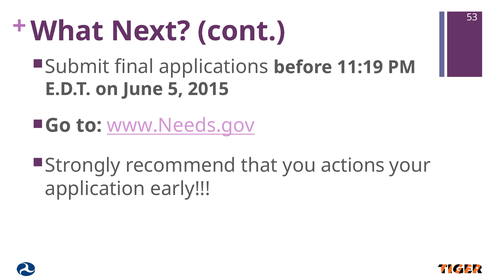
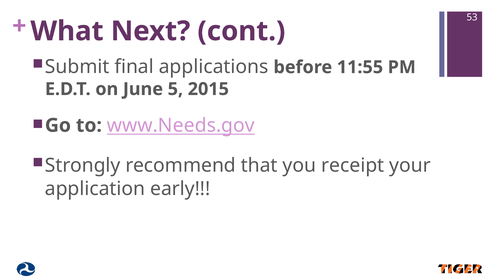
11:19: 11:19 -> 11:55 (360, 67)
actions: actions -> receipt (353, 166)
